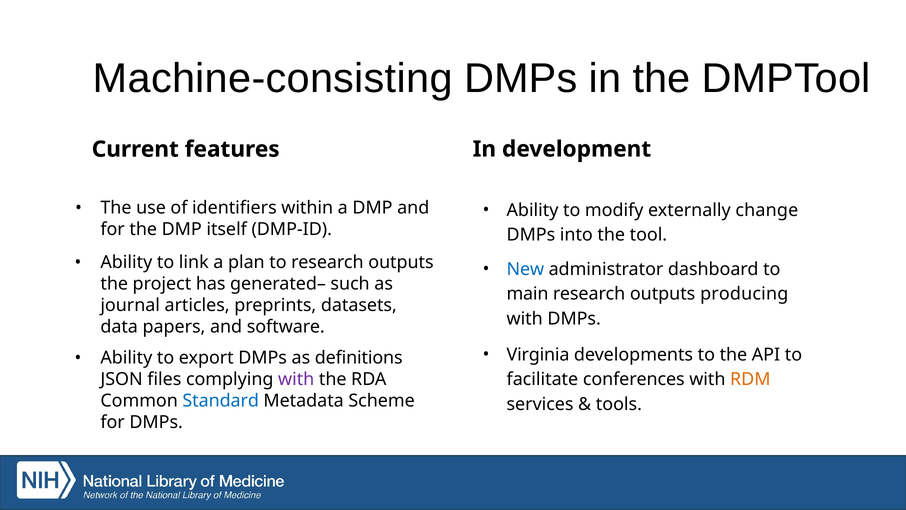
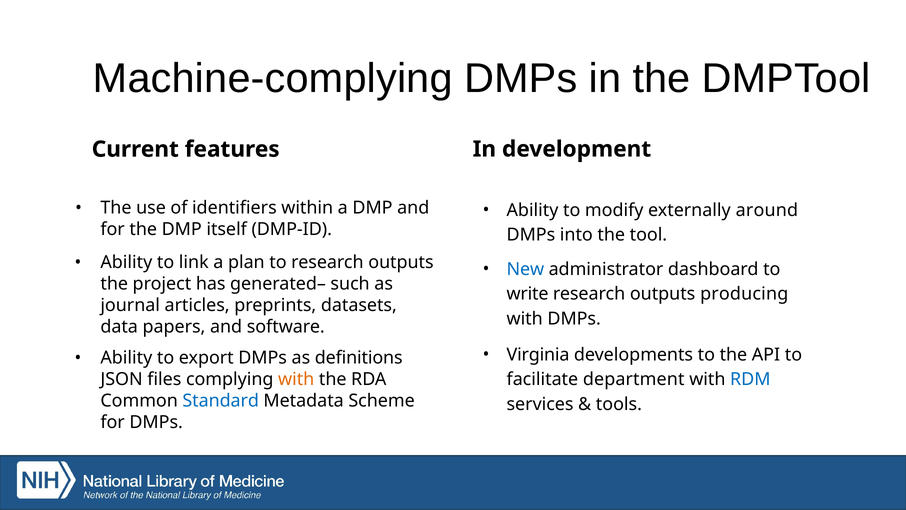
Machine-consisting: Machine-consisting -> Machine-complying (273, 79)
change: change -> around (767, 210)
main: main -> write (528, 294)
with colour: purple -> orange (296, 379)
conferences: conferences -> department (634, 379)
RDM colour: orange -> blue (750, 379)
